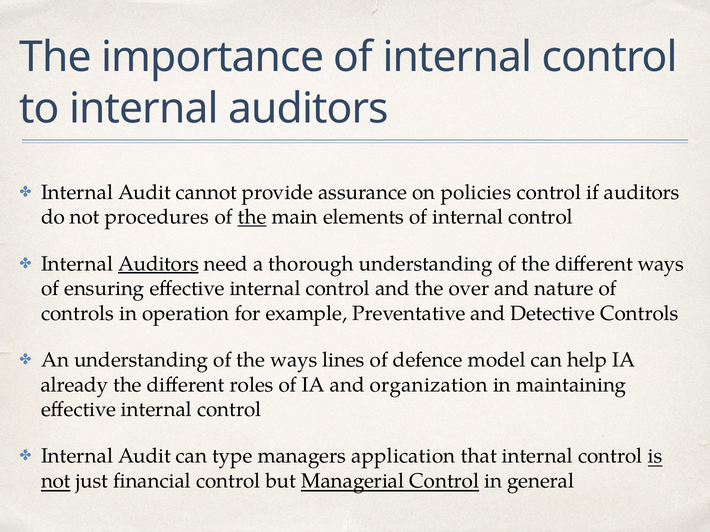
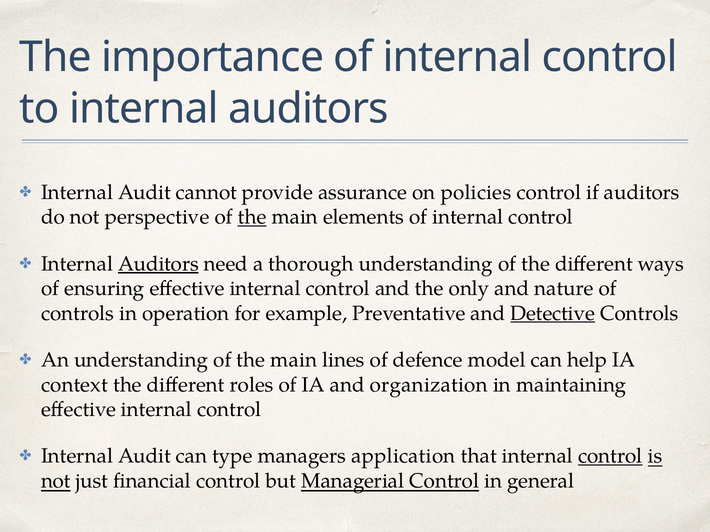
procedures: procedures -> perspective (157, 217)
over: over -> only (469, 289)
Detective underline: none -> present (553, 314)
understanding of the ways: ways -> main (294, 360)
already: already -> context (74, 385)
control underline: none -> present (610, 457)
